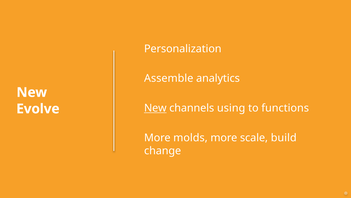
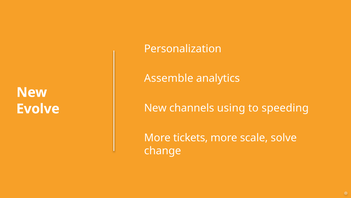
New underline: present -> none (155, 108)
functions: functions -> speeding (285, 108)
molds: molds -> tickets (191, 137)
build: build -> solve (284, 137)
